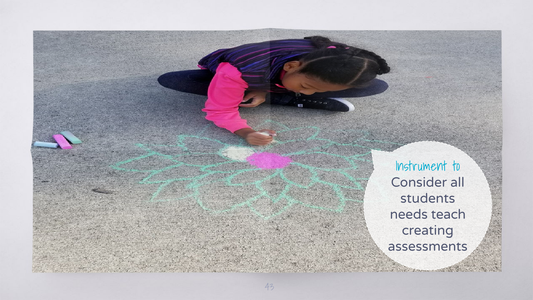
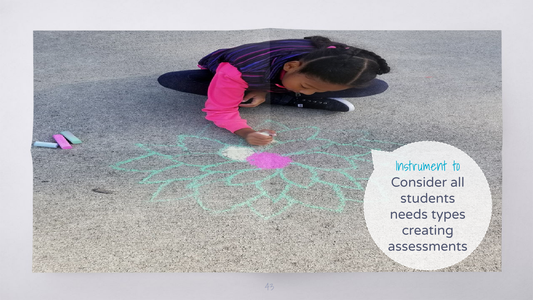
teach: teach -> types (448, 214)
